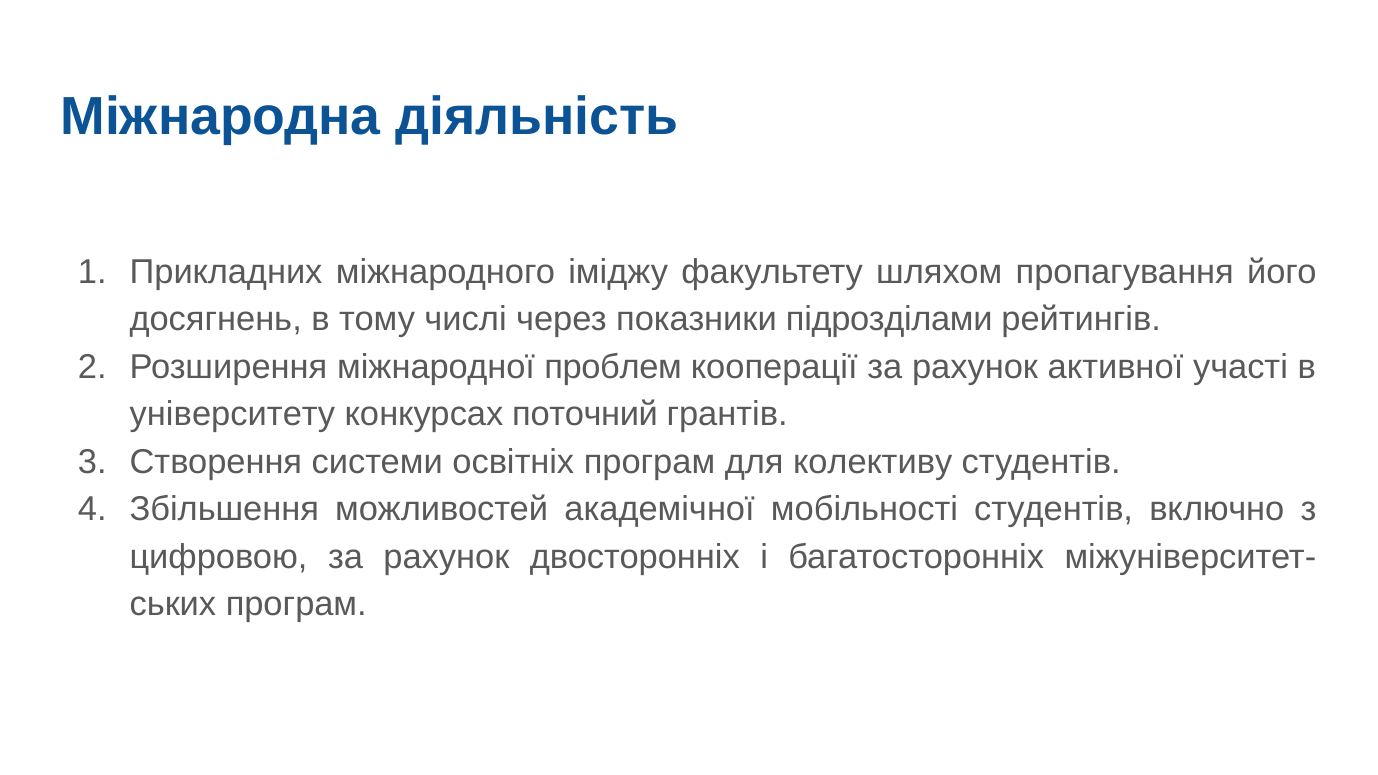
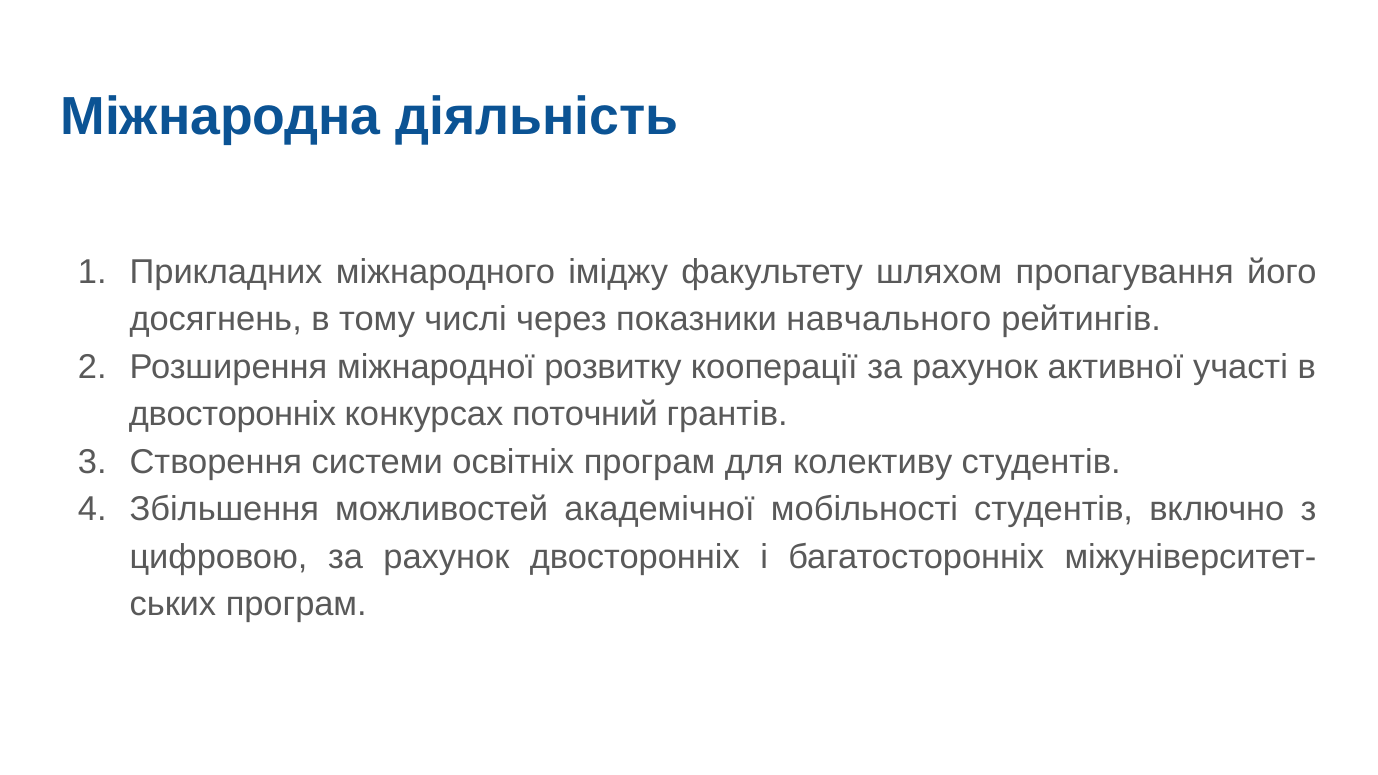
підрозділами: підрозділами -> навчального (889, 319)
проблем: проблем -> розвитку (613, 367)
університету: університету -> двосторонніх (233, 414)
